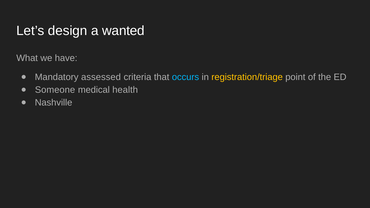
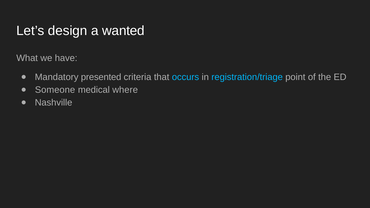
assessed: assessed -> presented (101, 77)
registration/triage colour: yellow -> light blue (247, 77)
health: health -> where (125, 90)
